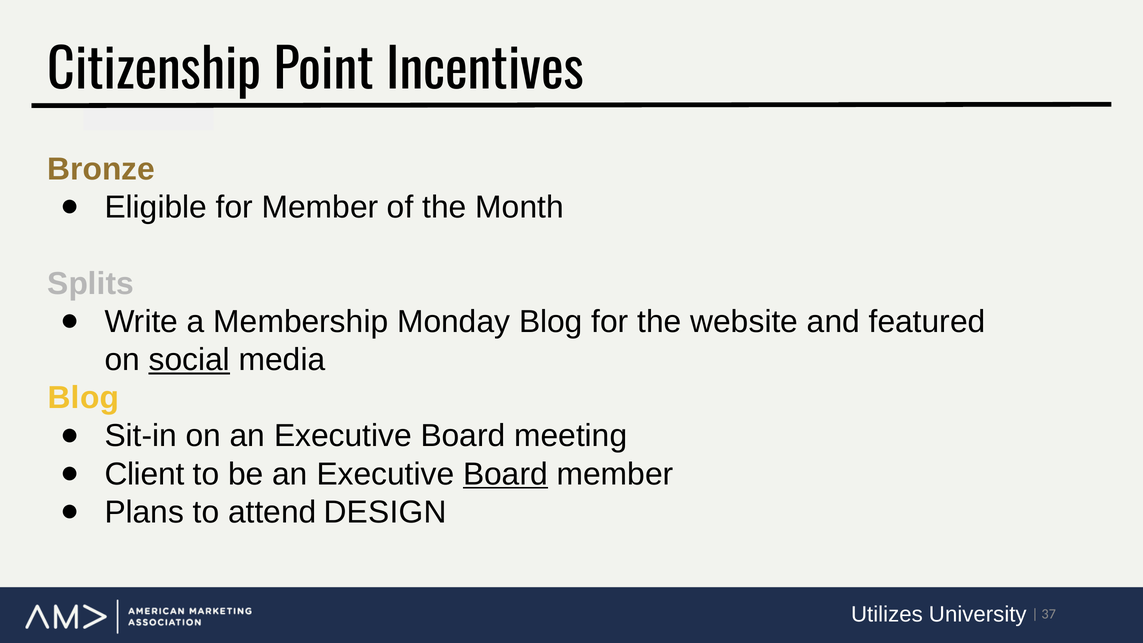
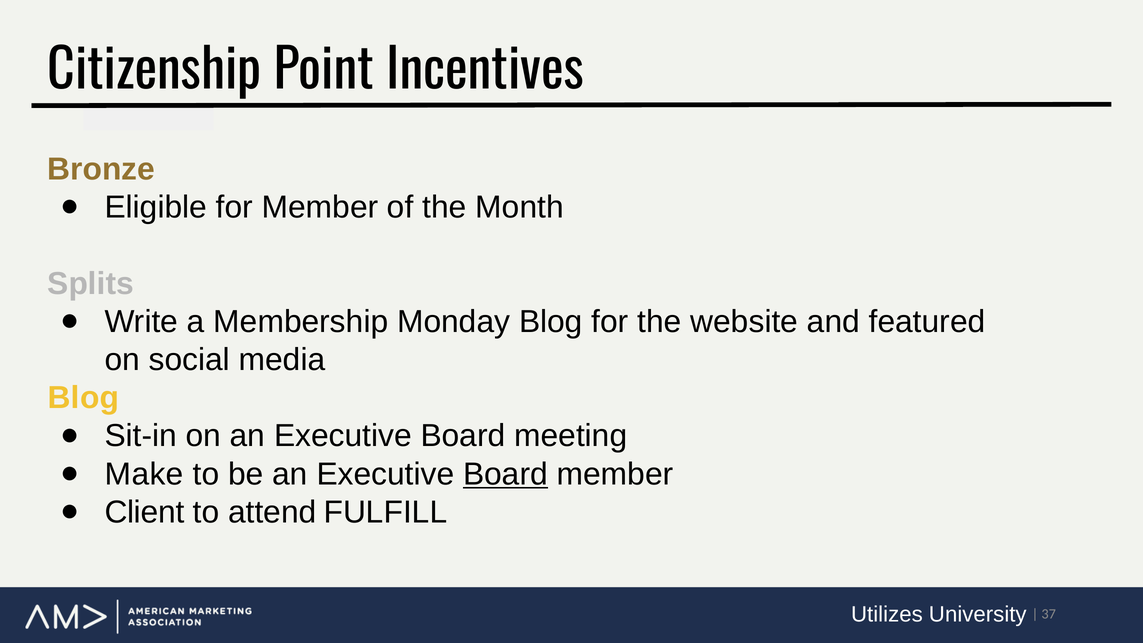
social underline: present -> none (189, 360)
Client: Client -> Make (144, 474)
Plans: Plans -> Client (144, 512)
DESIGN: DESIGN -> FULFILL (385, 512)
